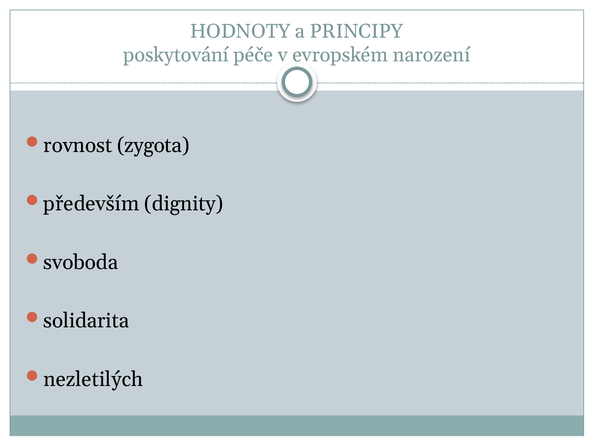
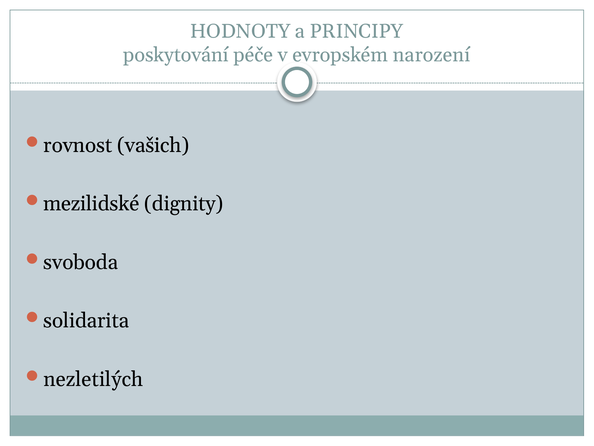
zygota: zygota -> vašich (153, 145)
především: především -> mezilidské (91, 204)
